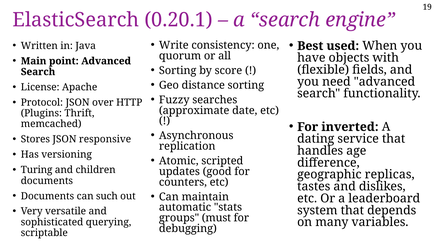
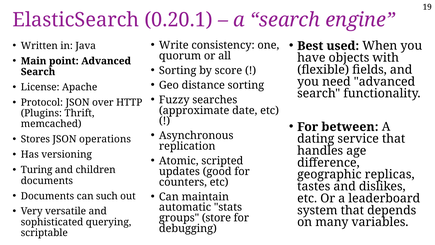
inverted: inverted -> between (350, 127)
responsive: responsive -> operations (105, 139)
must: must -> store (216, 218)
